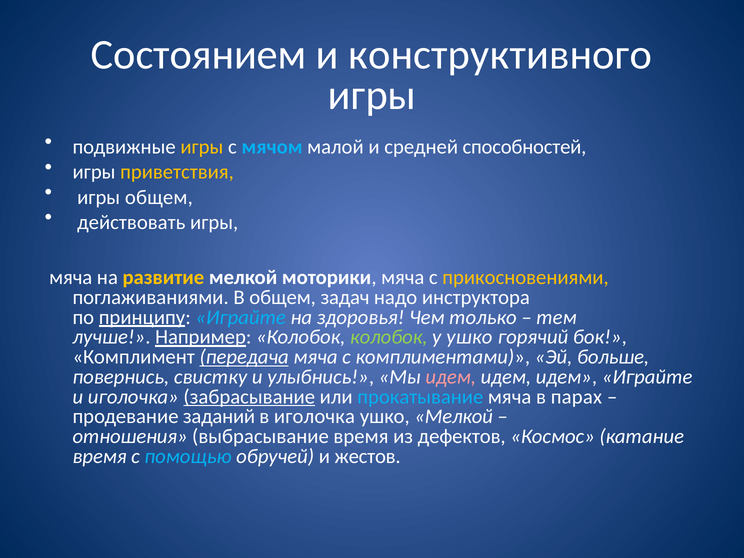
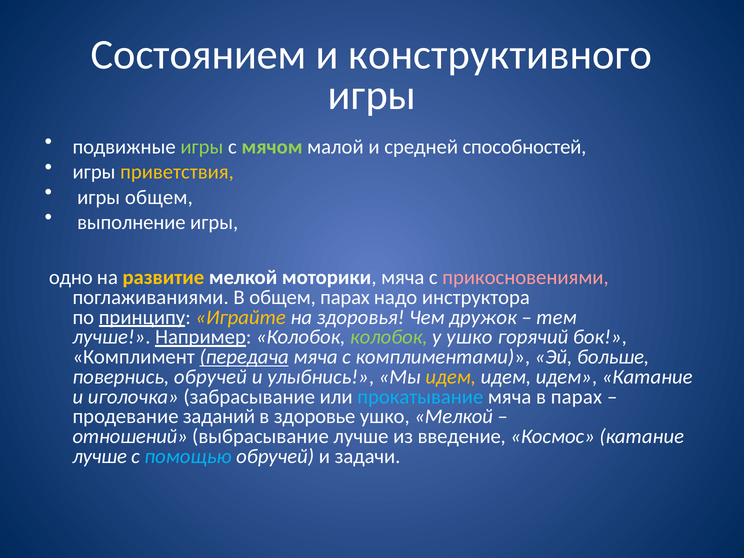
игры colour: yellow -> light green (202, 147)
мячом colour: light blue -> light green (272, 147)
действовать: действовать -> выполнение (131, 222)
мяча: мяча -> одно (71, 278)
прикосновениями colour: yellow -> pink (525, 278)
общем задач: задач -> парах (345, 297)
Играйте colour: light blue -> yellow (241, 317)
только: только -> дружок (483, 317)
повернись свистку: свистку -> обручей (210, 377)
идем colour: pink -> yellow (451, 377)
идем Играйте: Играйте -> Катание (647, 377)
забрасывание underline: present -> none (249, 397)
в иголочка: иголочка -> здоровье (315, 417)
отношения: отношения -> отношений (130, 436)
выбрасывание время: время -> лучше (361, 436)
дефектов: дефектов -> введение (462, 436)
время: время -> лучше (100, 456)
жестов: жестов -> задачи (368, 456)
